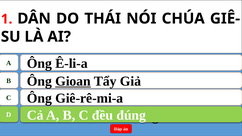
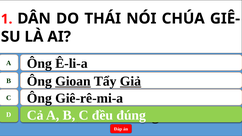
Giả underline: none -> present (131, 81)
